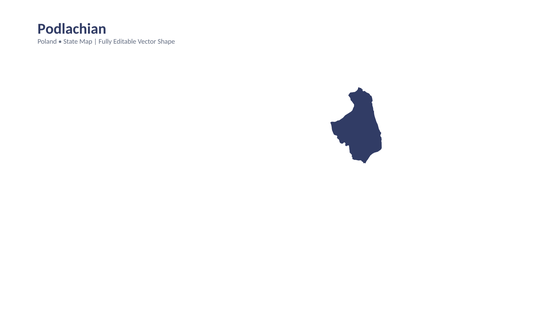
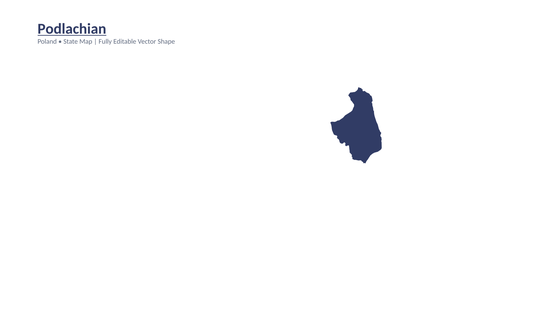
Podlachian underline: none -> present (72, 29)
